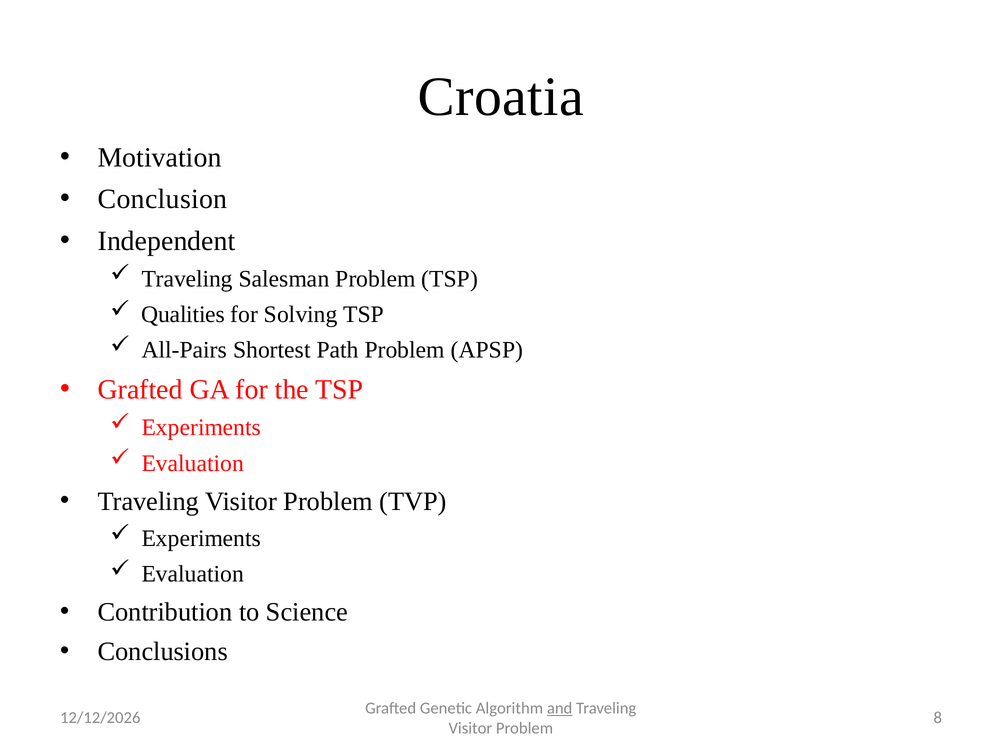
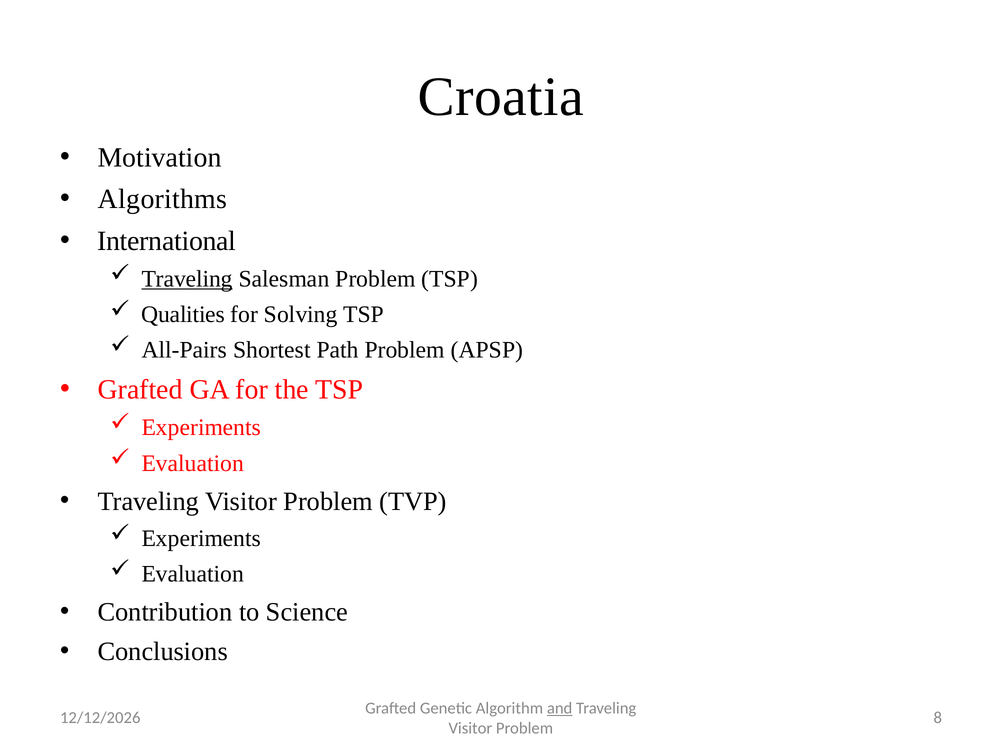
Conclusion: Conclusion -> Algorithms (163, 199)
Independent: Independent -> International (167, 241)
Traveling underline: none -> present (187, 279)
